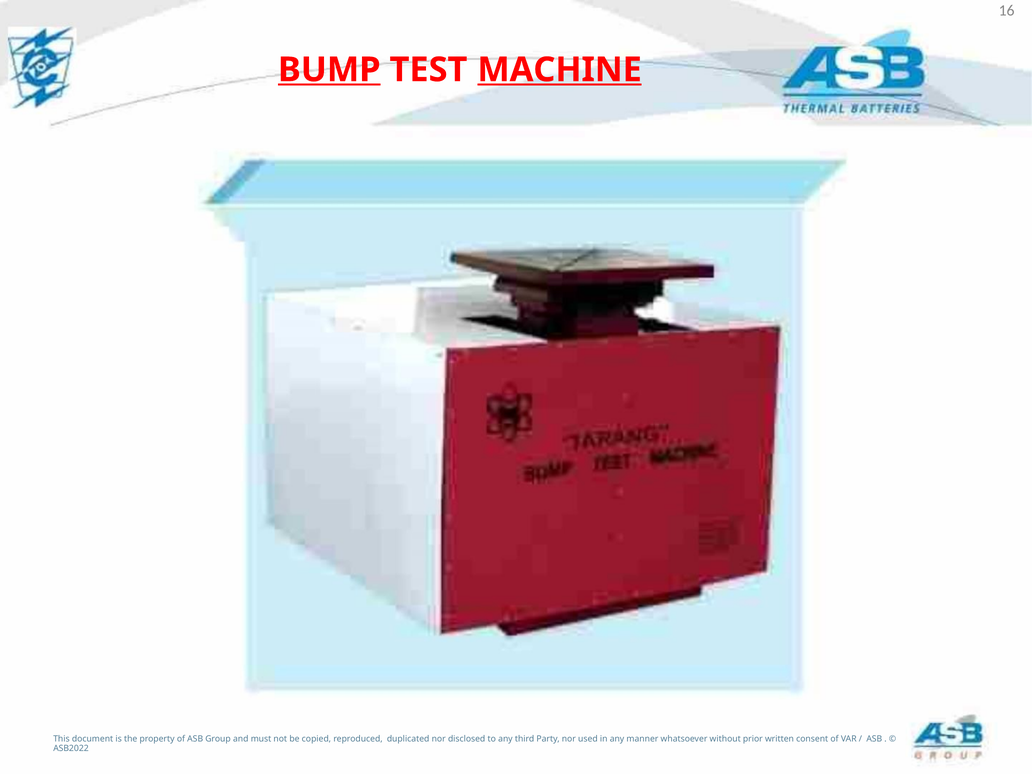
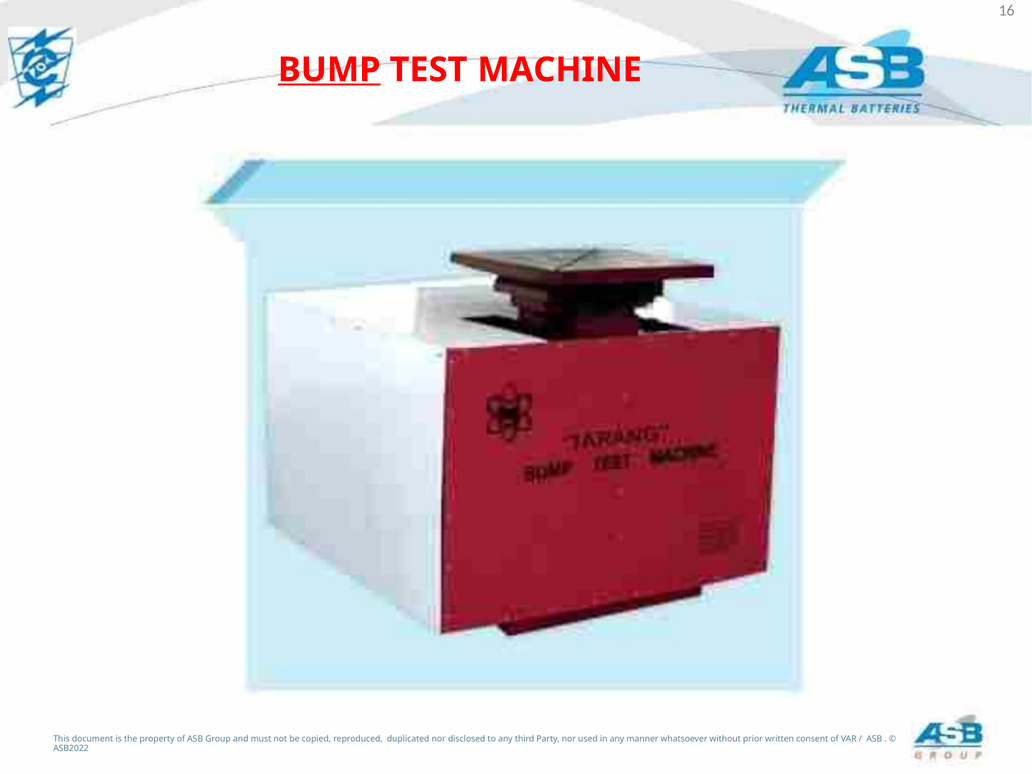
MACHINE underline: present -> none (560, 70)
